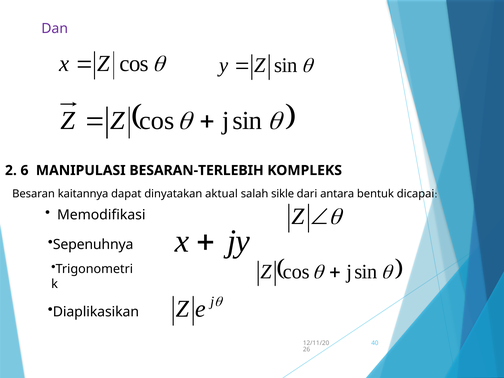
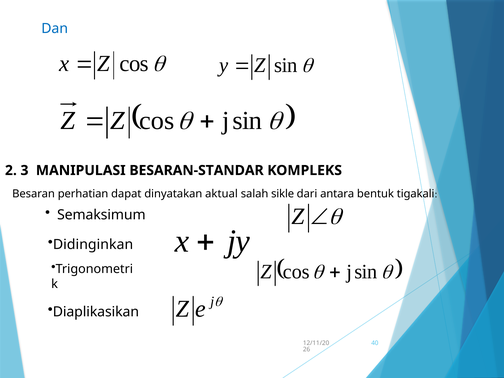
Dan colour: purple -> blue (55, 29)
6: 6 -> 3 (24, 170)
BESARAN-TERLEBIH: BESARAN-TERLEBIH -> BESARAN-STANDAR (196, 170)
kaitannya: kaitannya -> perhatian (83, 194)
dicapai: dicapai -> tigakali (416, 194)
Memodifikasi: Memodifikasi -> Semaksimum (101, 215)
Sepenuhnya: Sepenuhnya -> Didinginkan (93, 245)
